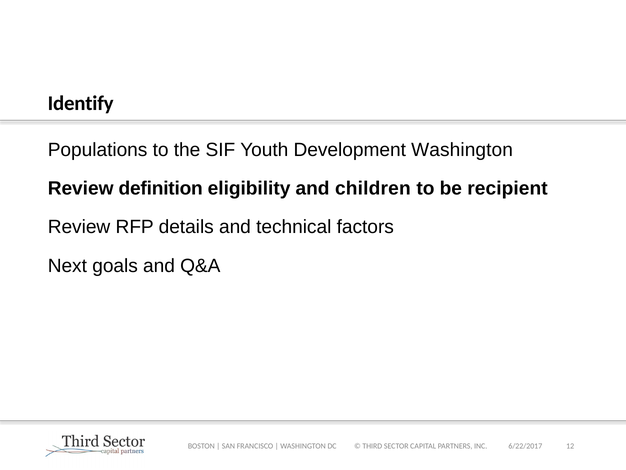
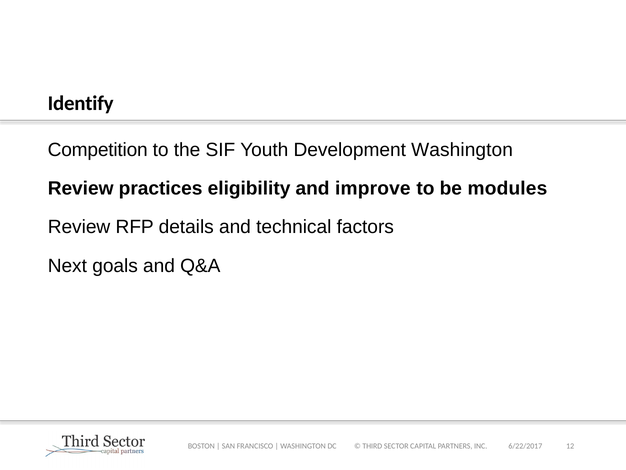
Populations: Populations -> Competition (98, 150)
definition: definition -> practices (161, 188)
children: children -> improve (373, 188)
recipient: recipient -> modules (507, 188)
